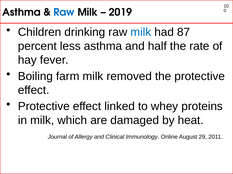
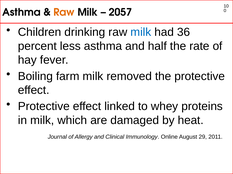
Raw colour: blue -> orange (64, 12)
2019: 2019 -> 2057 (120, 12)
87: 87 -> 36 (184, 32)
